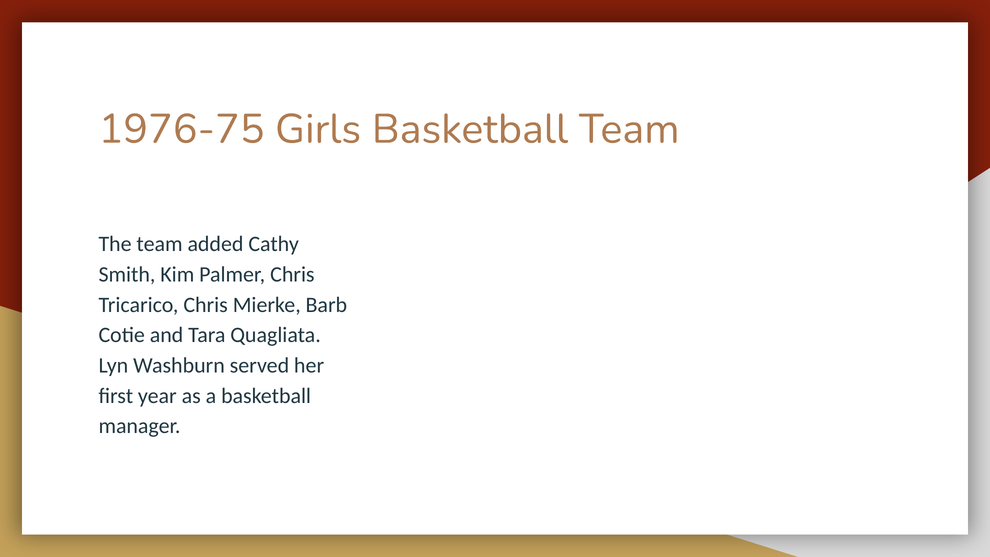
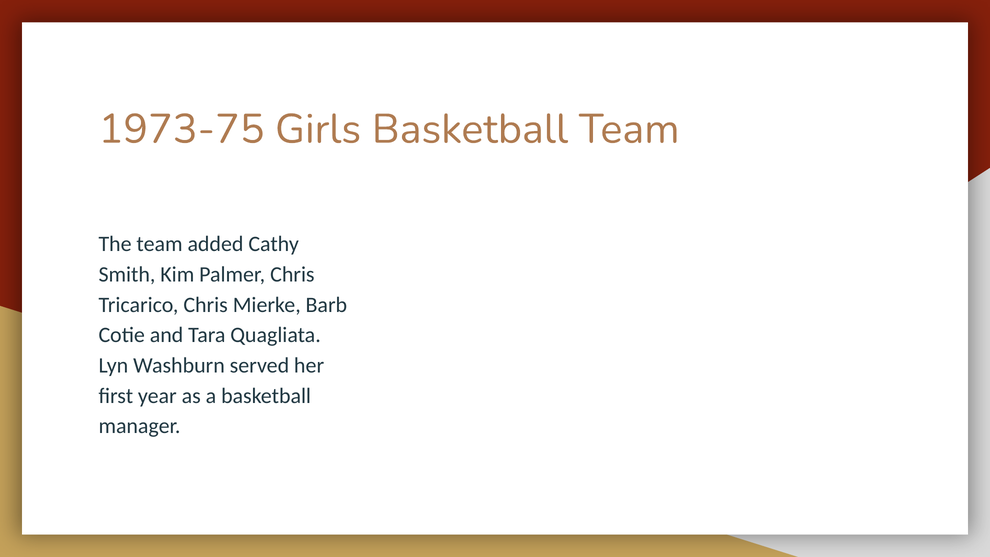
1976-75: 1976-75 -> 1973-75 (182, 129)
